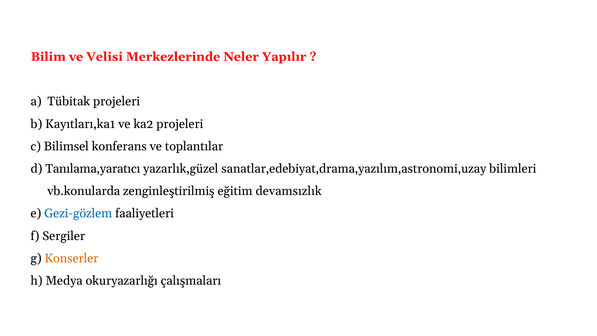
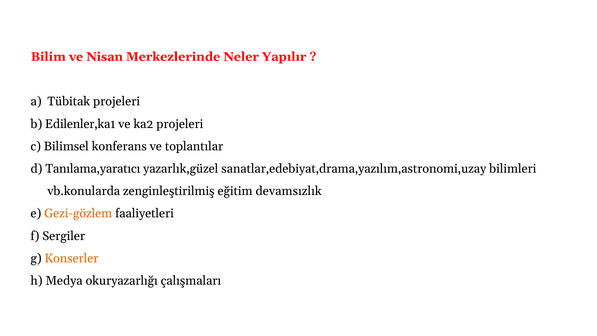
Velisi: Velisi -> Nisan (105, 57)
Kayıtları,ka1: Kayıtları,ka1 -> Edilenler,ka1 (80, 124)
Gezi-gözlem colour: blue -> orange (78, 213)
